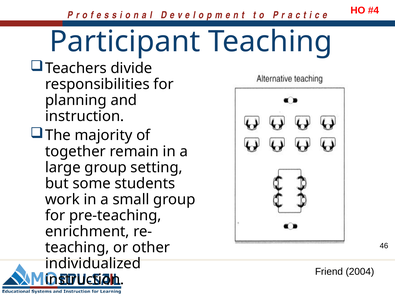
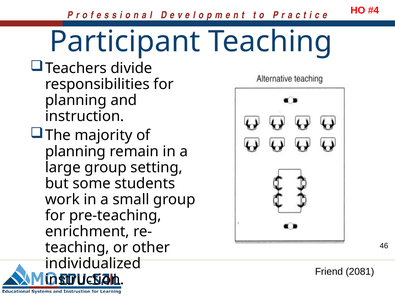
together: together -> planning (75, 151)
2004: 2004 -> 2081 (360, 272)
